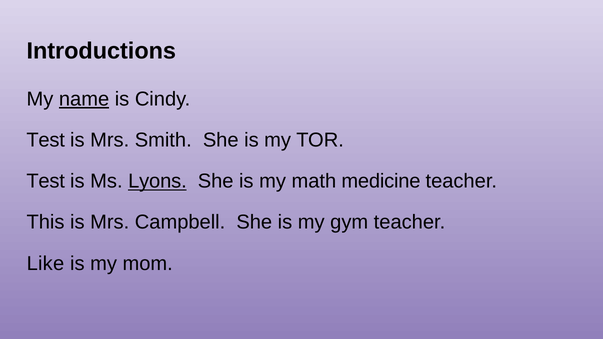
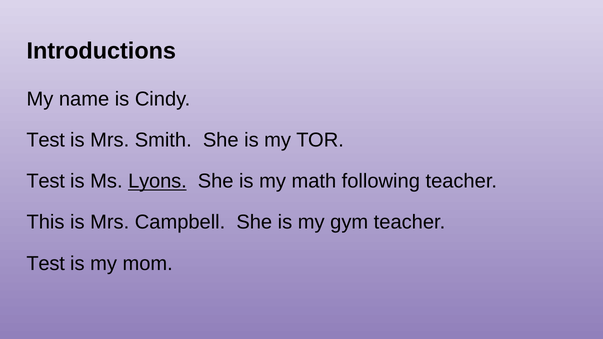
name underline: present -> none (84, 99)
medicine: medicine -> following (381, 181)
Like: Like -> Test (46, 264)
